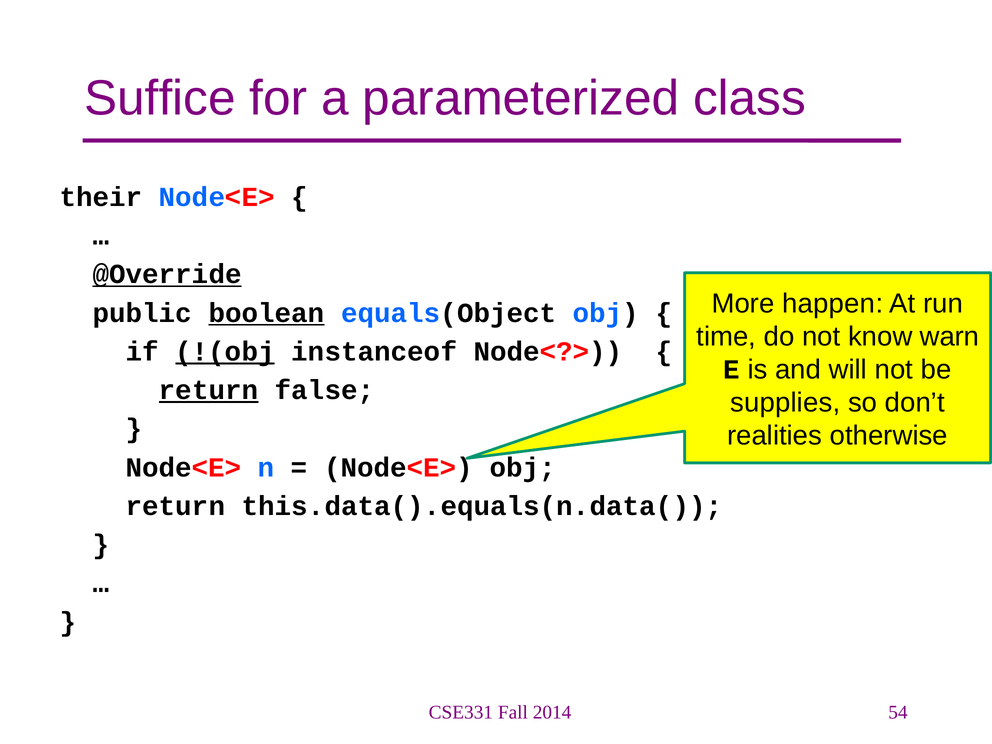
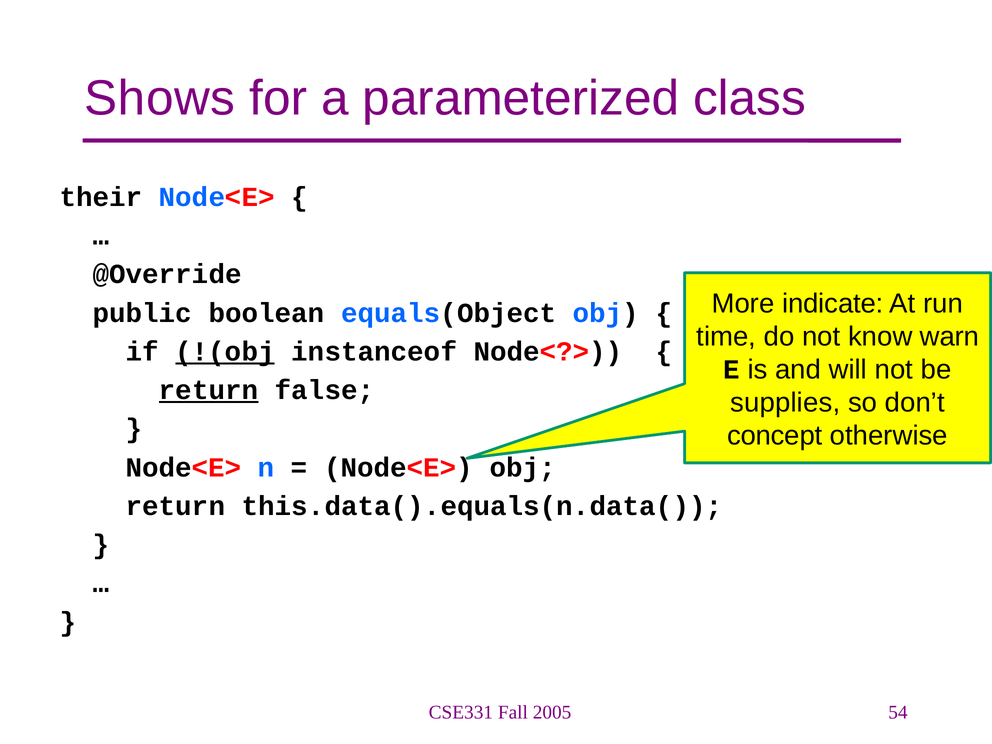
Suffice: Suffice -> Shows (160, 99)
@Override underline: present -> none (167, 274)
happen: happen -> indicate (833, 304)
boolean underline: present -> none (267, 313)
realities: realities -> concept (775, 436)
2014: 2014 -> 2005 (552, 712)
